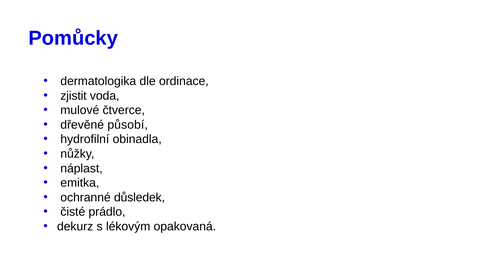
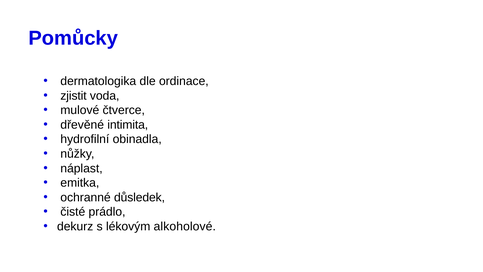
působí: působí -> intimita (128, 125)
opakovaná: opakovaná -> alkoholové (185, 226)
